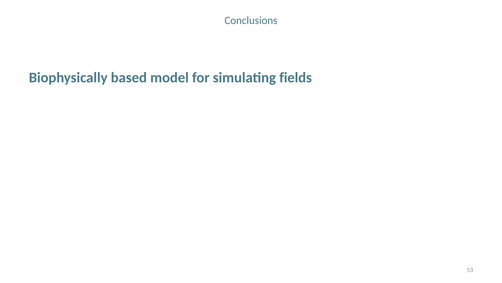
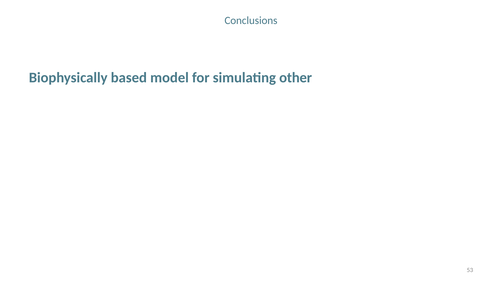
fields: fields -> other (296, 78)
